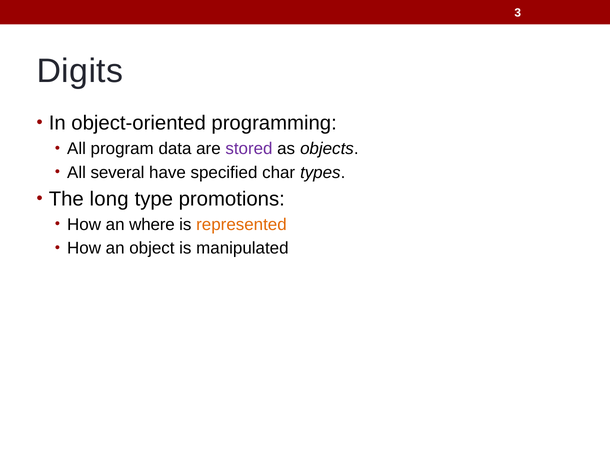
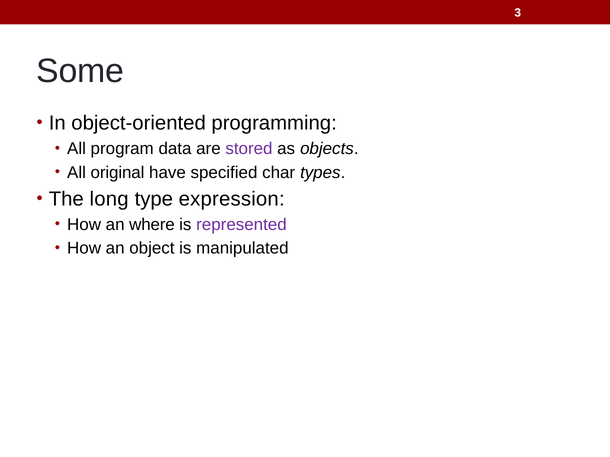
Digits: Digits -> Some (80, 71)
several: several -> original (118, 173)
promotions: promotions -> expression (232, 199)
represented colour: orange -> purple (241, 225)
